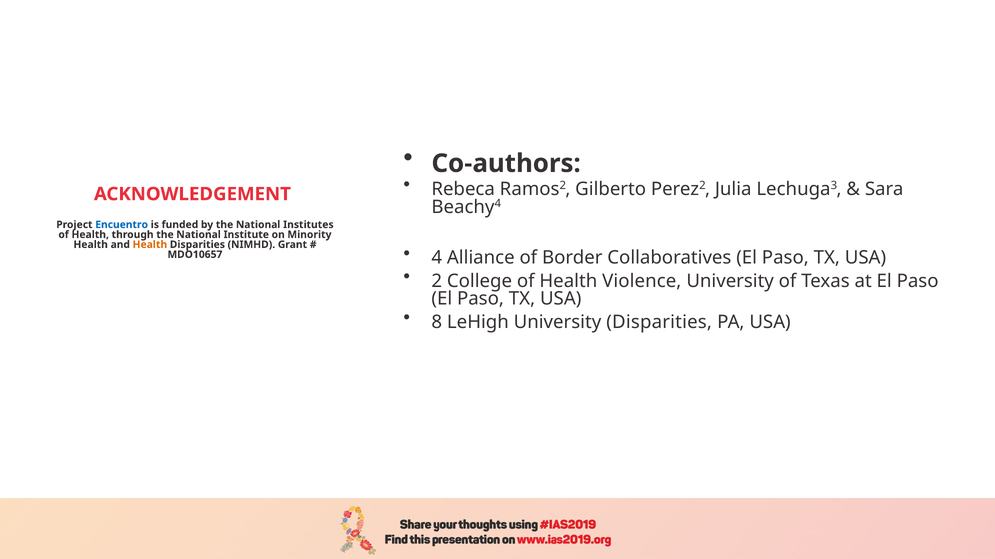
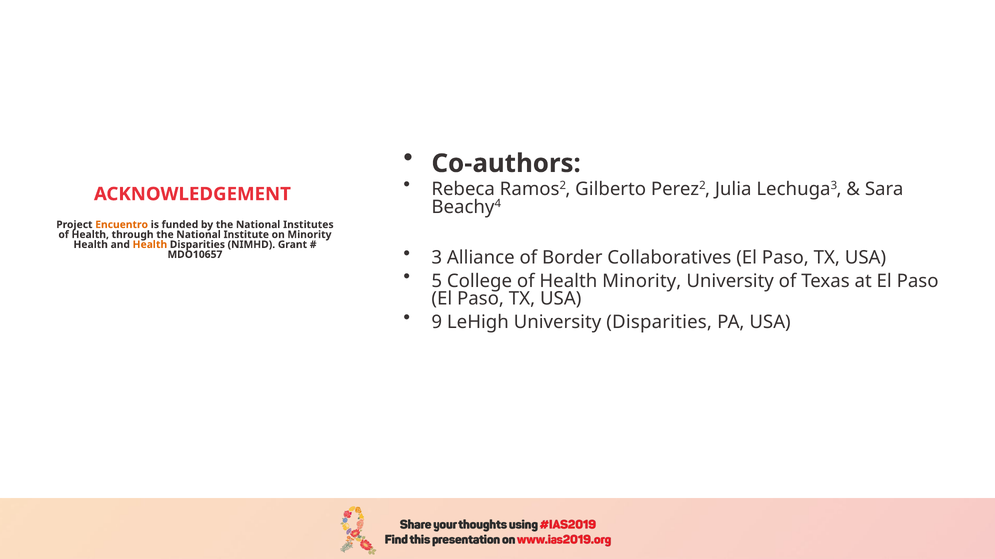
Encuentro colour: blue -> orange (122, 225)
4: 4 -> 3 (437, 258)
2: 2 -> 5 (437, 281)
Health Violence: Violence -> Minority (642, 281)
8: 8 -> 9 (437, 322)
